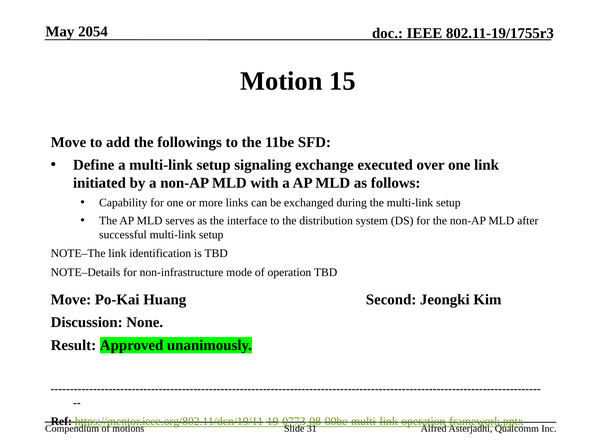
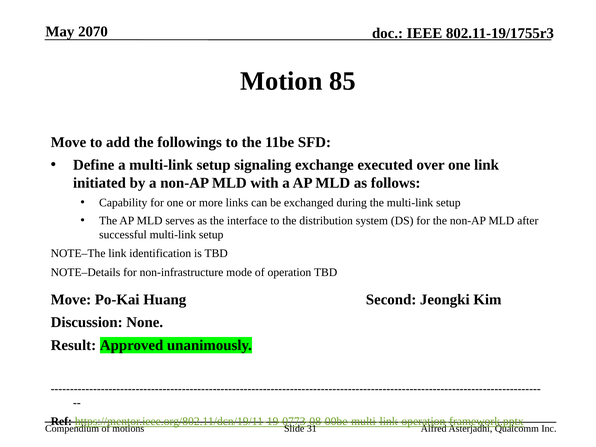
2054: 2054 -> 2070 (93, 32)
15: 15 -> 85 (342, 81)
